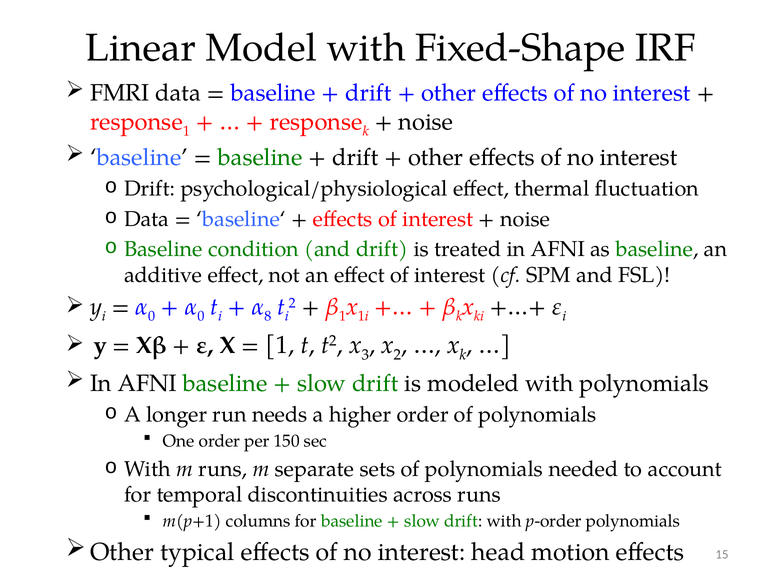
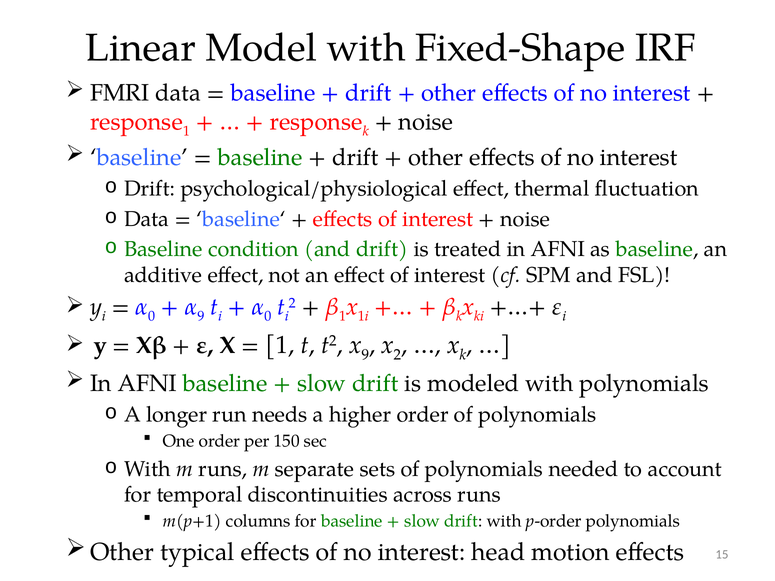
0: 0 -> 9 (201, 316)
8: 8 -> 0 (268, 316)
x 3: 3 -> 9 (365, 355)
